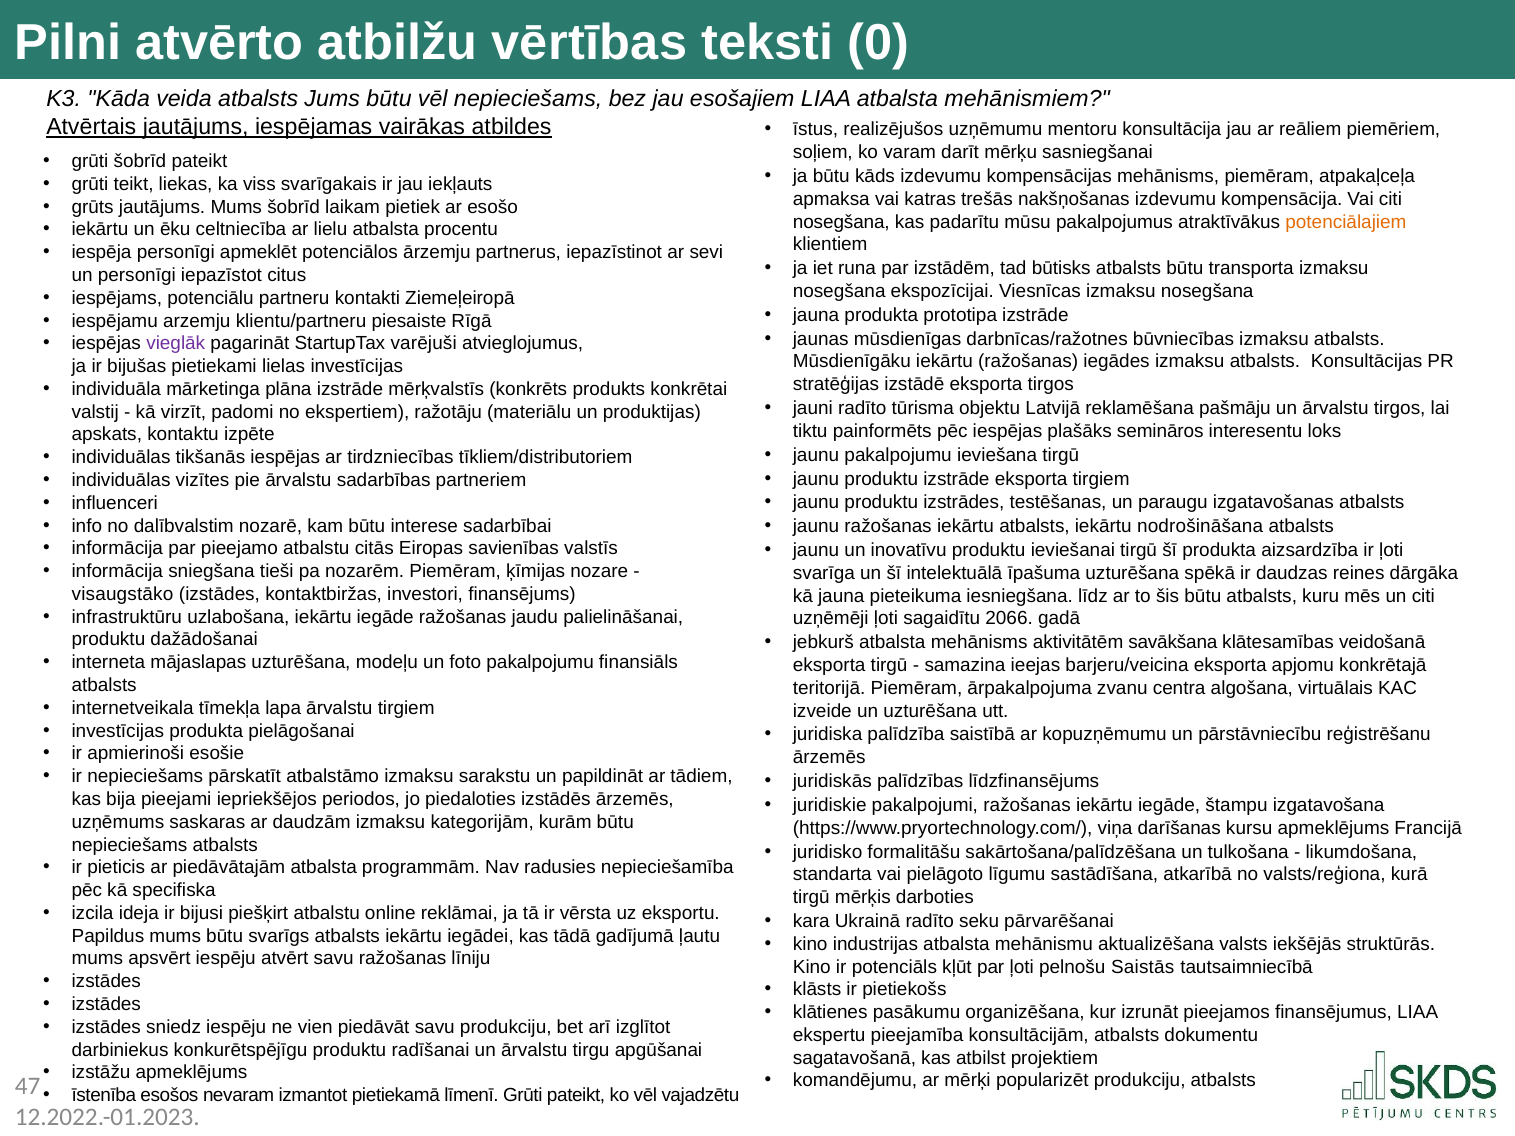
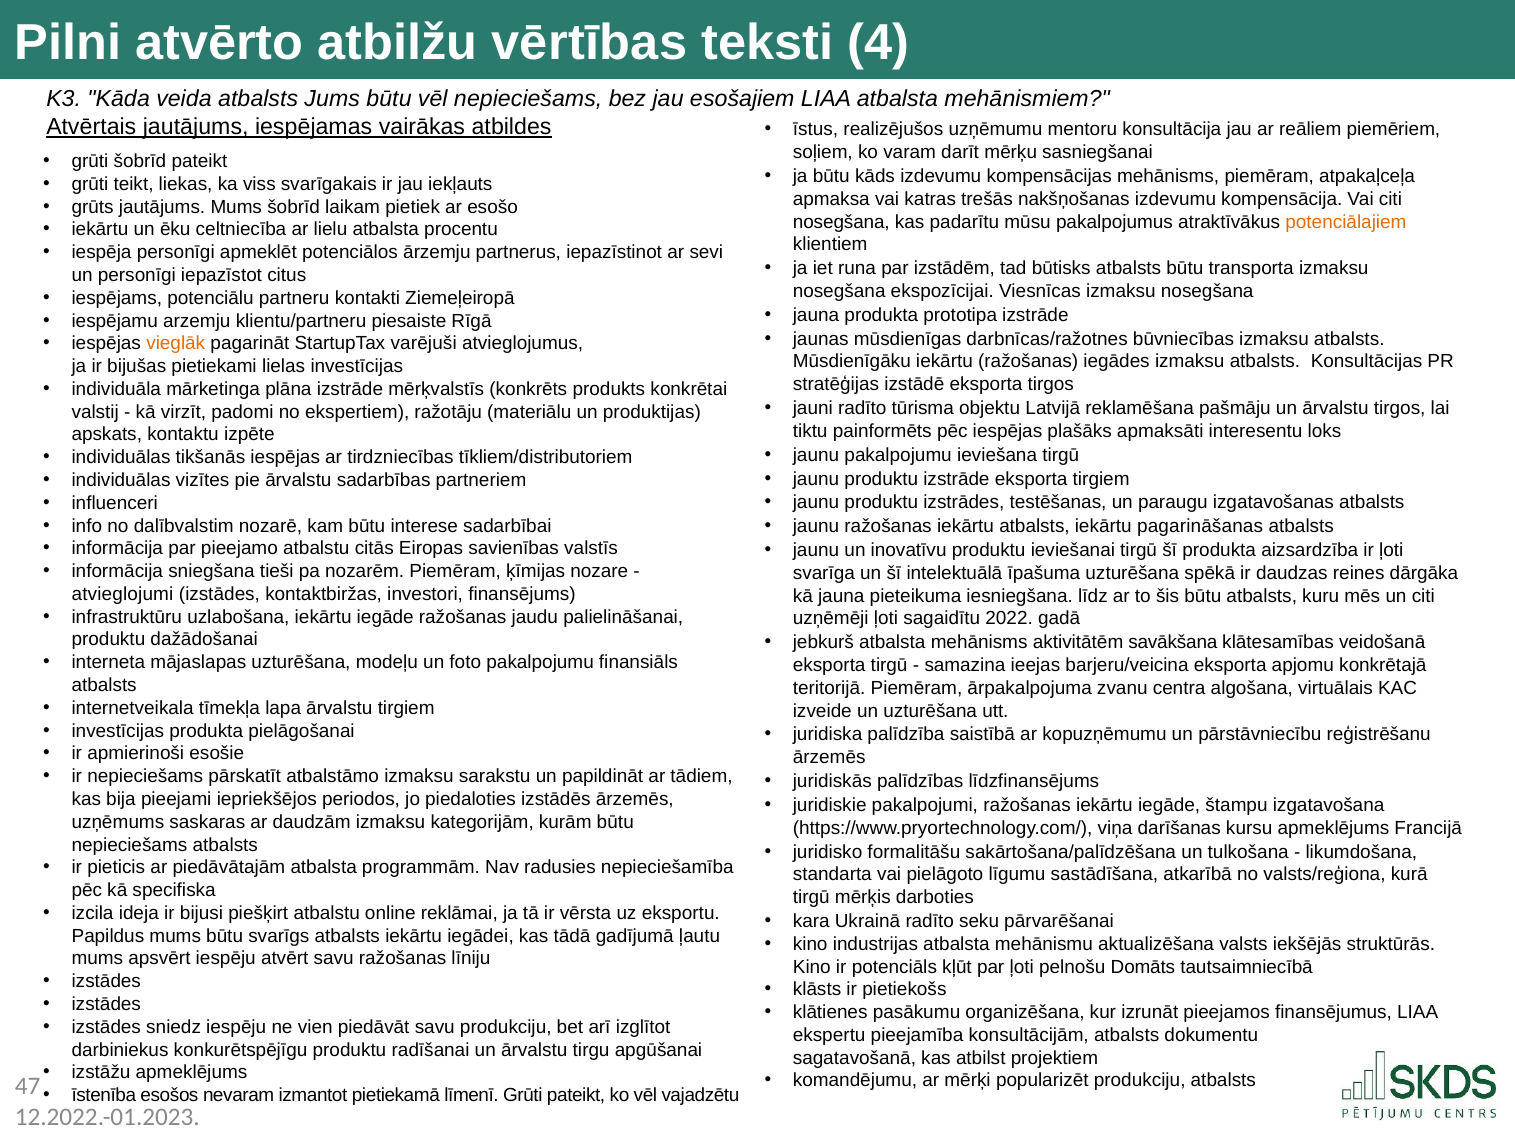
0: 0 -> 4 (878, 43)
vieglāk colour: purple -> orange (176, 344)
semināros: semināros -> apmaksāti (1160, 431)
nodrošināšana: nodrošināšana -> pagarināšanas (1200, 527)
visaugstāko: visaugstāko -> atvieglojumi (123, 594)
2066: 2066 -> 2022 (1009, 619)
Saistās: Saistās -> Domāts (1143, 967)
